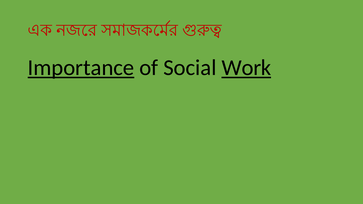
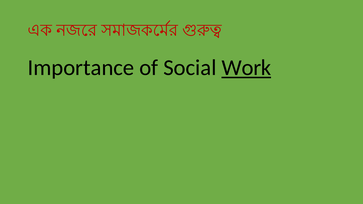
Importance underline: present -> none (81, 68)
